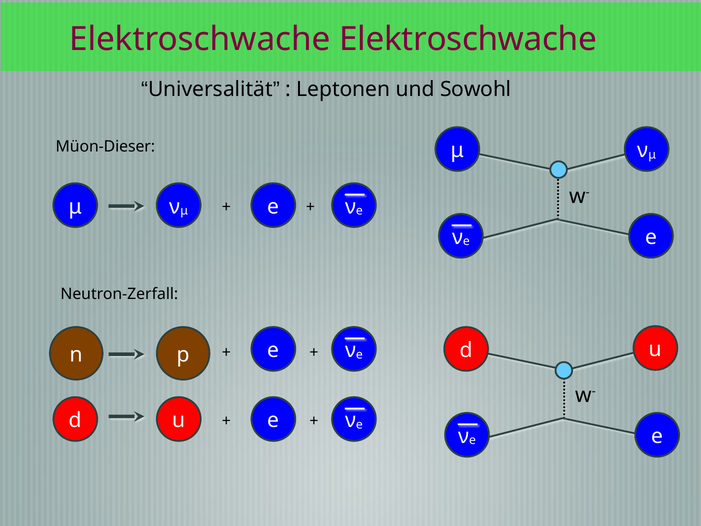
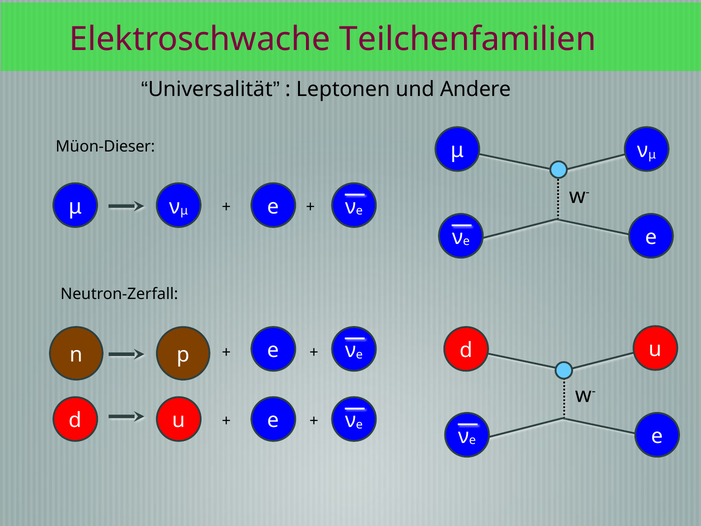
Elektroschwache Elektroschwache: Elektroschwache -> Teilchenfamilien (468, 39)
Sowohl: Sowohl -> Andere (476, 89)
